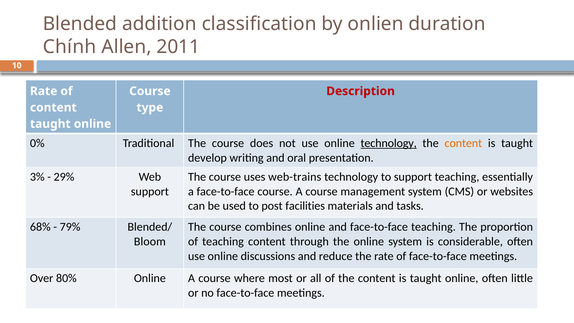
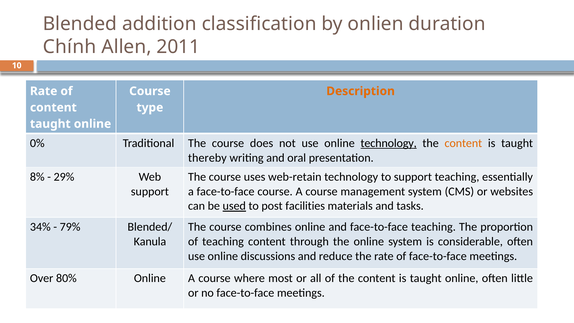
Description colour: red -> orange (361, 91)
develop: develop -> thereby (207, 158)
3%: 3% -> 8% (37, 177)
web-trains: web-trains -> web-retain (295, 177)
used underline: none -> present (234, 206)
68%: 68% -> 34% (40, 227)
Bloom: Bloom -> Kanula (150, 242)
